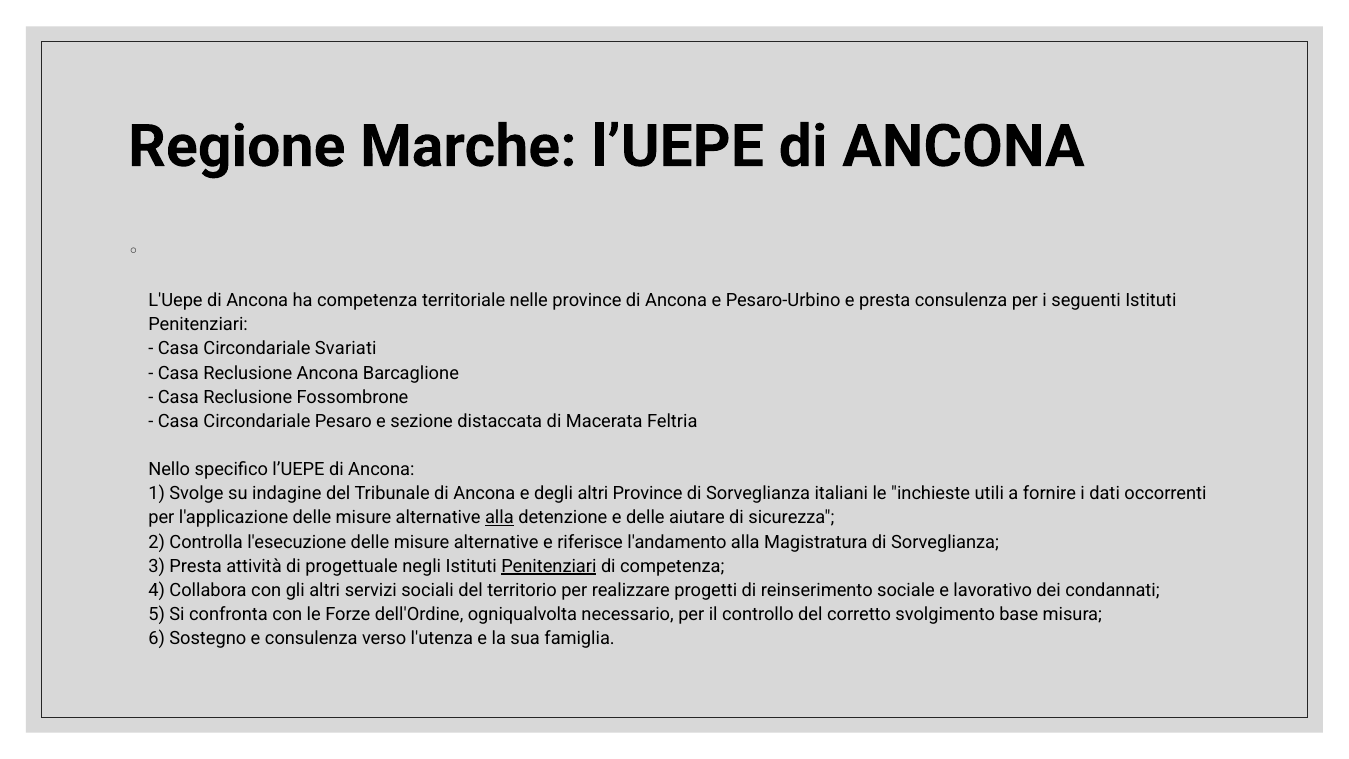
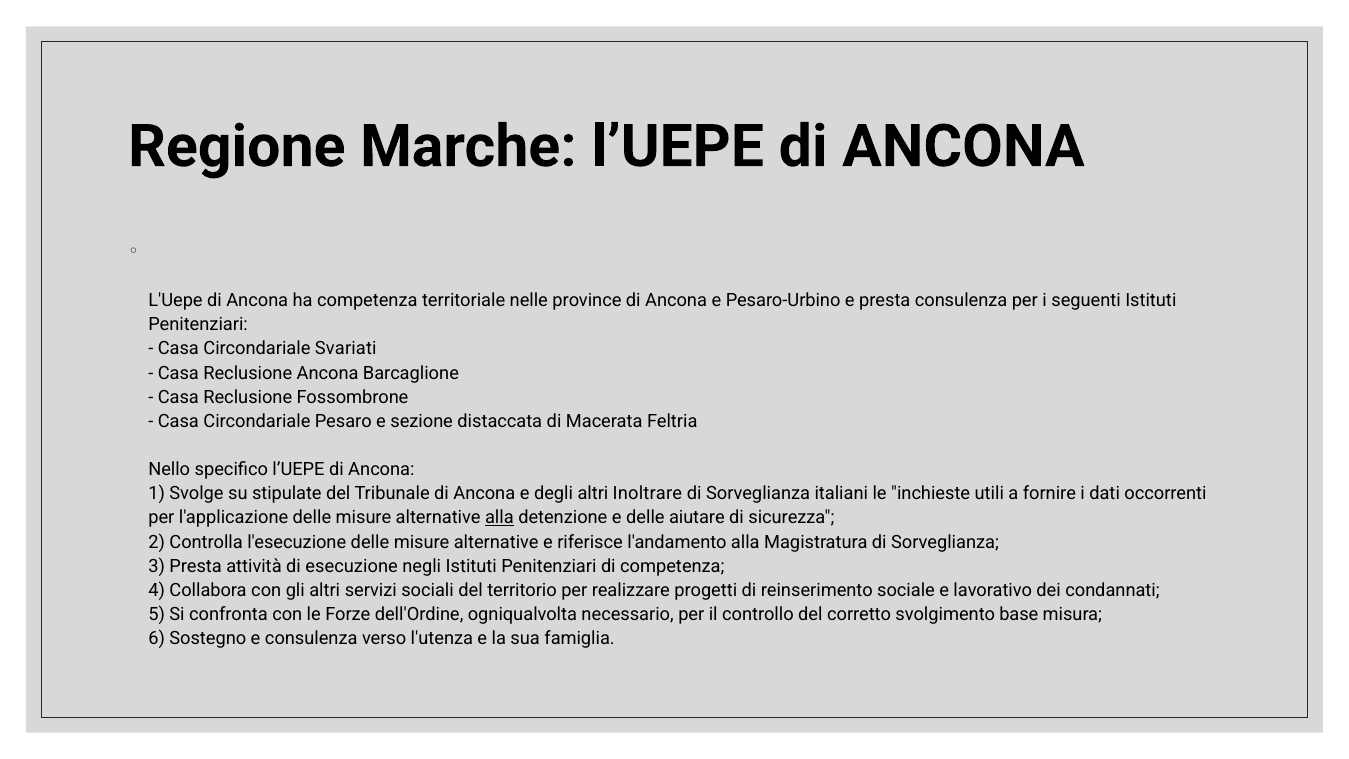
indagine: indagine -> stipulate (287, 494)
altri Province: Province -> Inoltrare (647, 494)
progettuale: progettuale -> esecuzione (352, 566)
Penitenziari underline: present -> none (549, 566)
